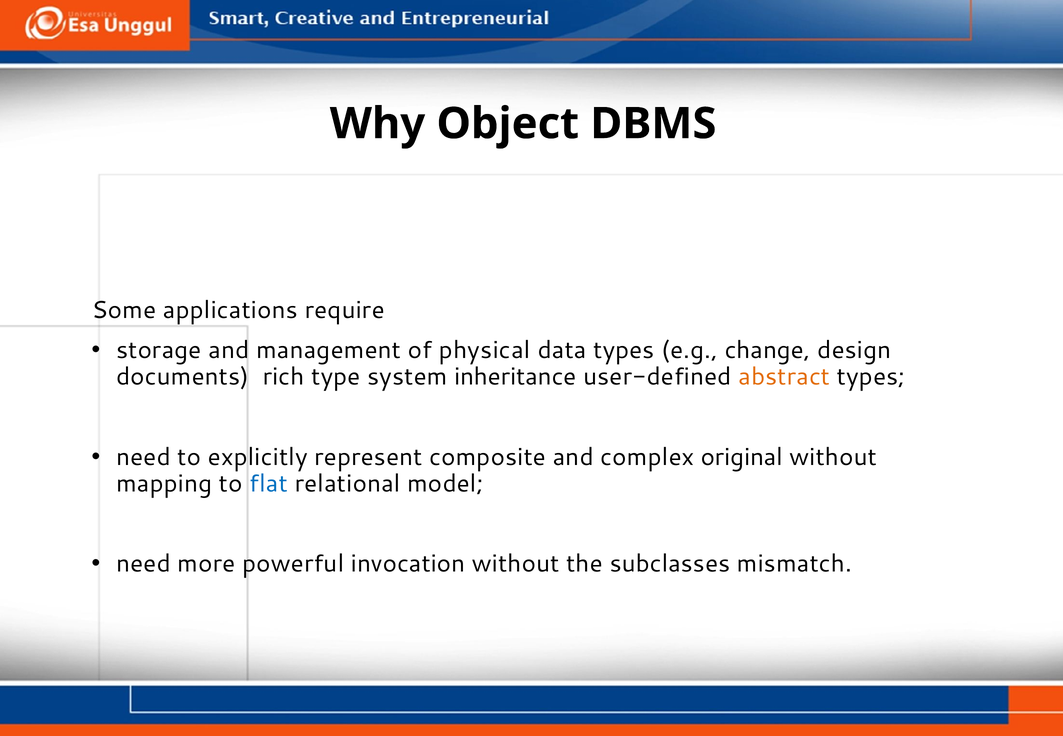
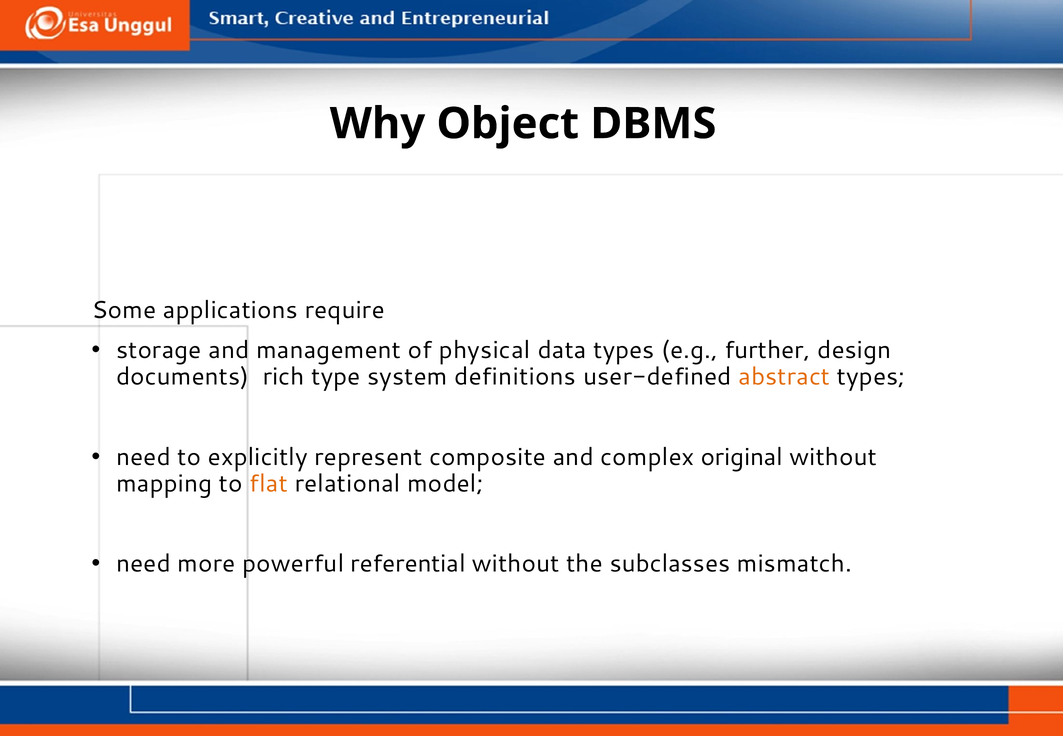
change: change -> further (768, 350)
inheritance: inheritance -> definitions (515, 377)
flat colour: blue -> orange (269, 483)
invocation: invocation -> referential (408, 564)
